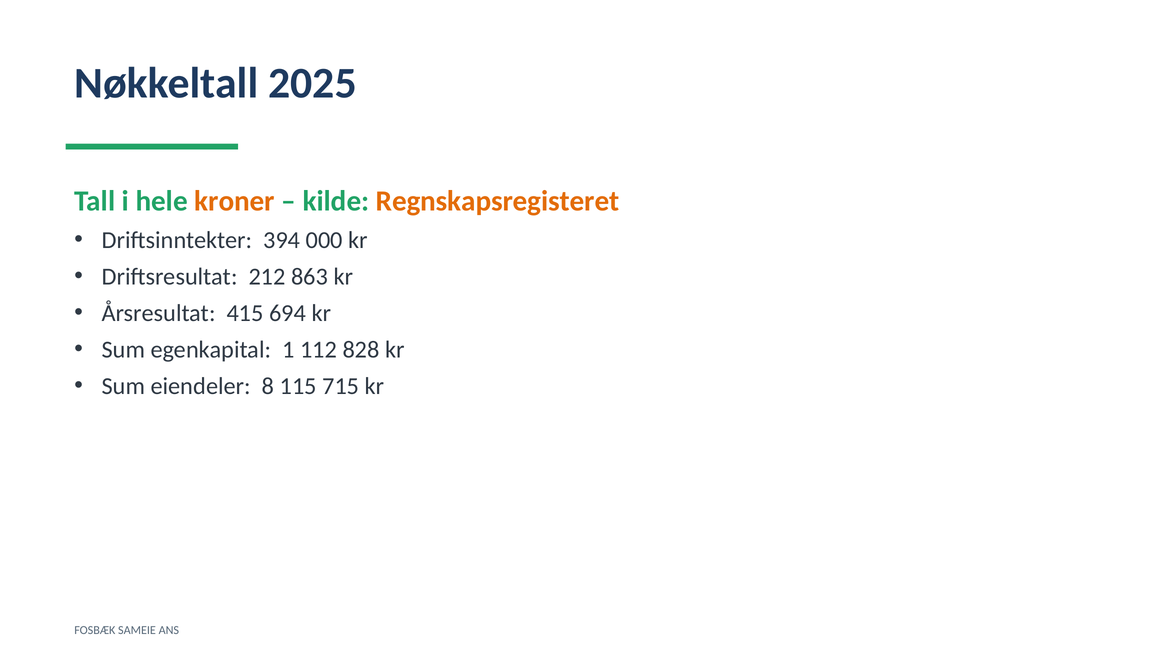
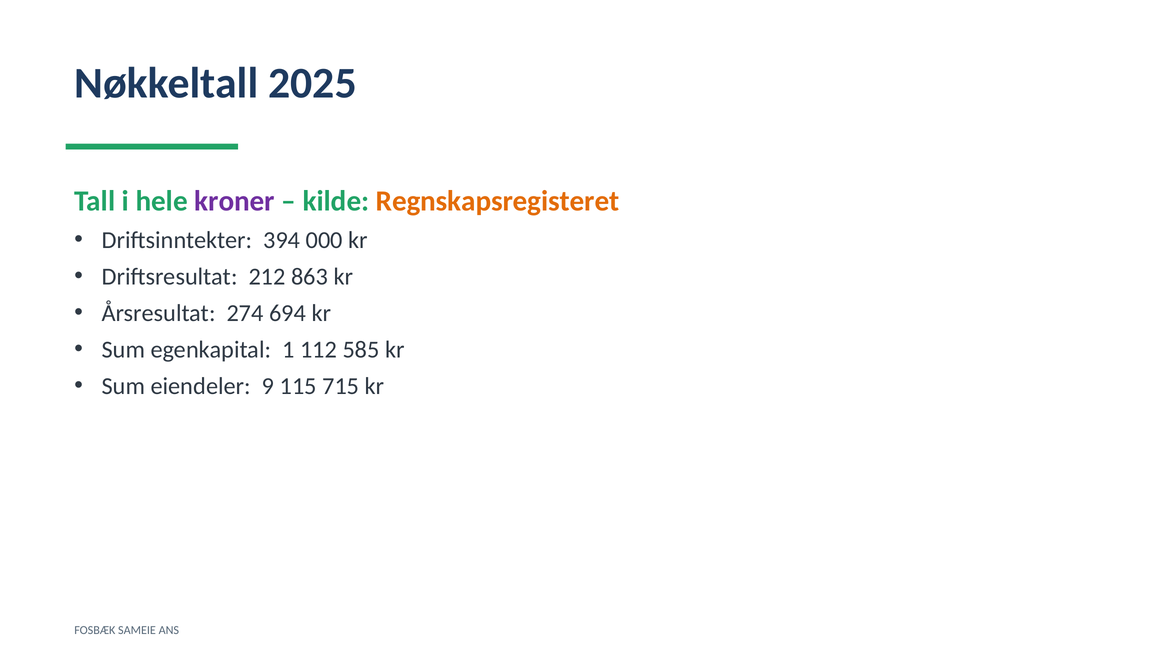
kroner colour: orange -> purple (235, 201)
415: 415 -> 274 (245, 313)
828: 828 -> 585 (361, 350)
8: 8 -> 9 (268, 386)
